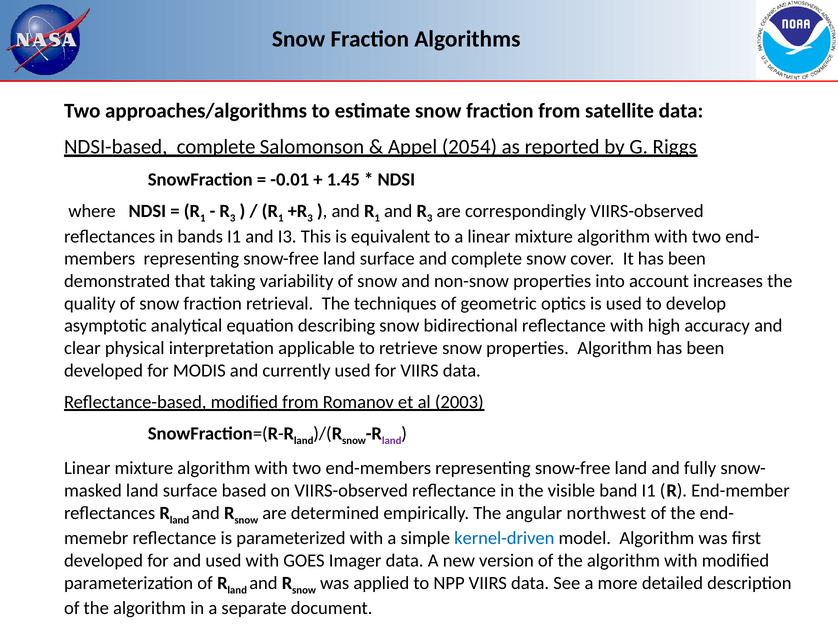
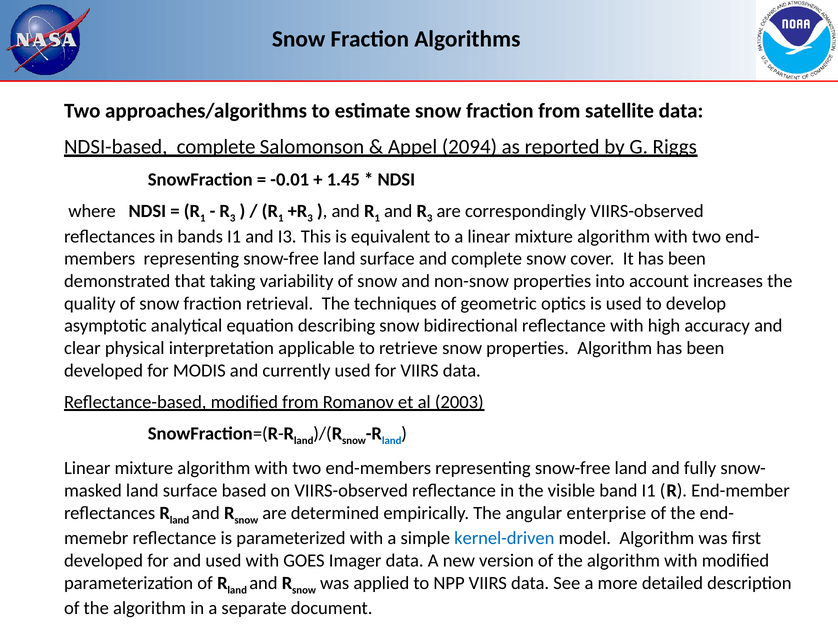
2054: 2054 -> 2094 (469, 147)
land colour: purple -> blue (392, 441)
northwest: northwest -> enterprise (606, 513)
